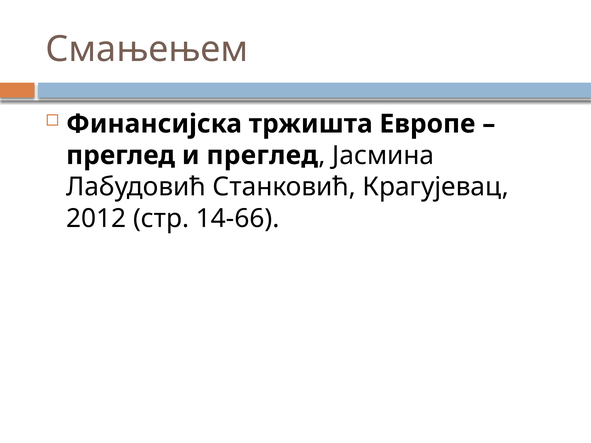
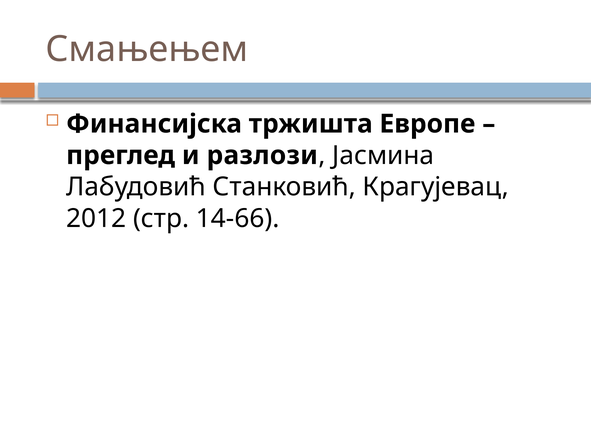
и преглед: преглед -> разлози (262, 155)
